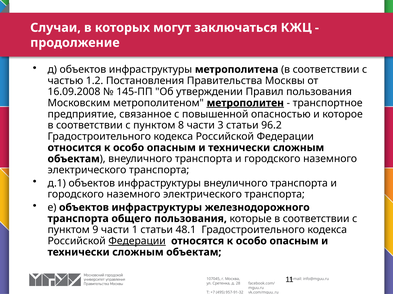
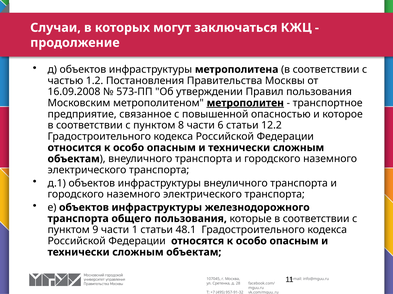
145-ПП: 145-ПП -> 573-ПП (134, 92)
3: 3 -> 6 (220, 126)
96.2: 96.2 -> 12.2 (272, 126)
Федерации underline: present -> none (137, 242)
